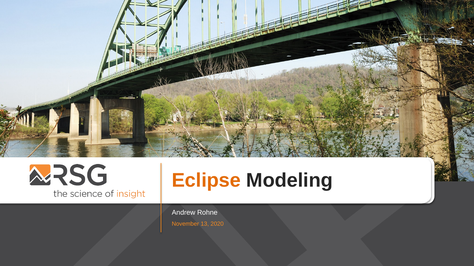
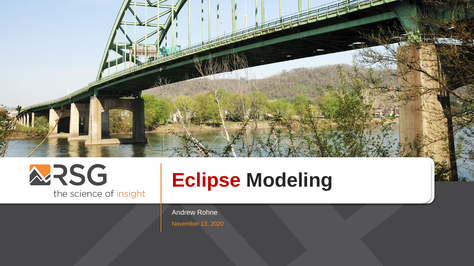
Eclipse colour: orange -> red (206, 181)
